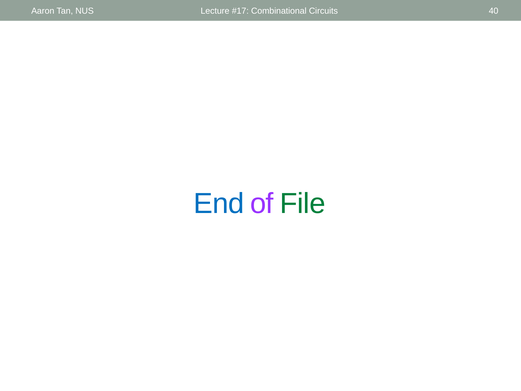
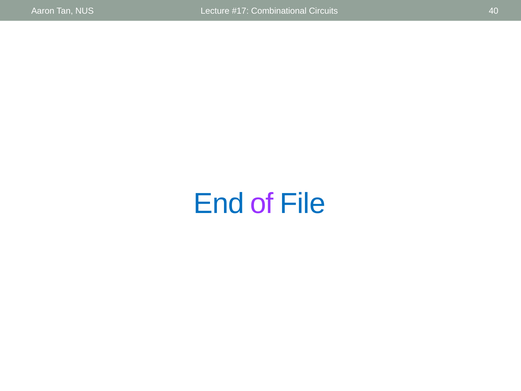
File colour: green -> blue (303, 203)
